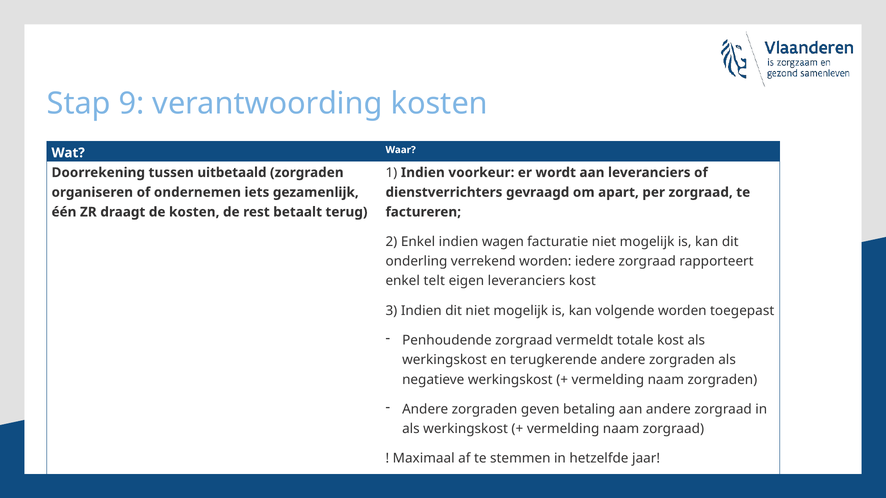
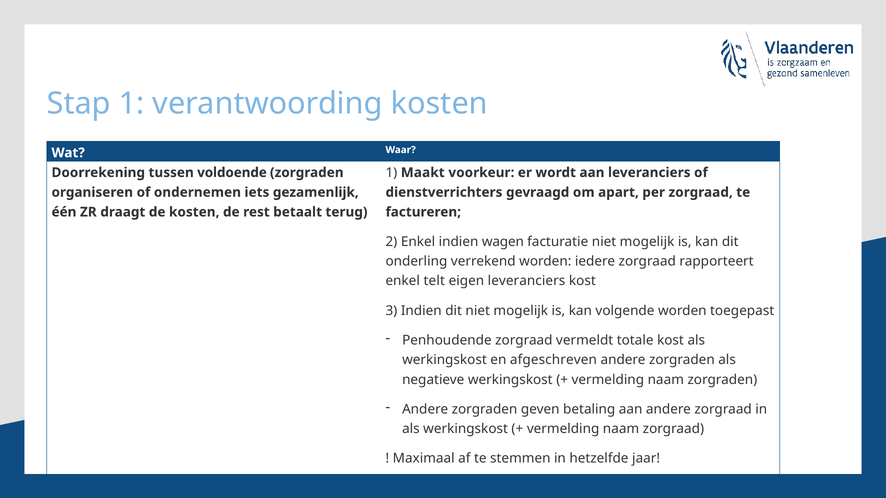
Stap 9: 9 -> 1 (132, 104)
1 Indien: Indien -> Maakt (423, 173)
uitbetaald: uitbetaald -> voldoende (232, 173)
terugkerende: terugkerende -> afgeschreven (553, 360)
